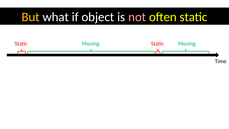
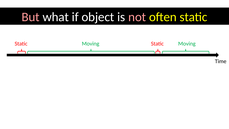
But colour: yellow -> pink (31, 17)
